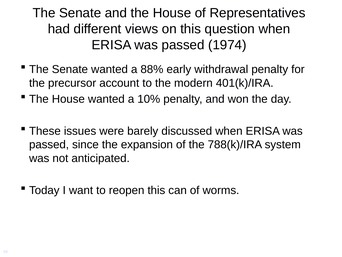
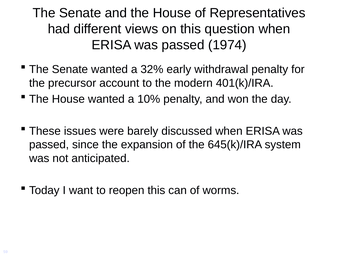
88%: 88% -> 32% (152, 69)
788(k)/IRA: 788(k)/IRA -> 645(k)/IRA (235, 144)
